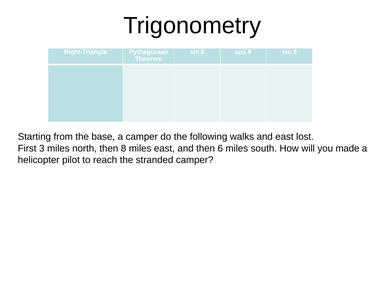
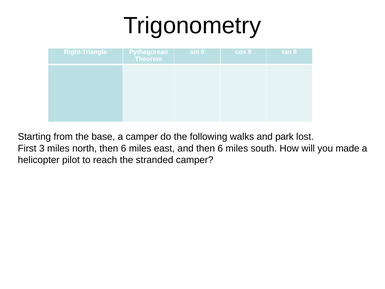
and east: east -> park (285, 137)
north then 8: 8 -> 6 (124, 148)
